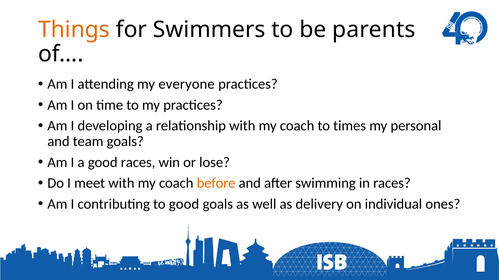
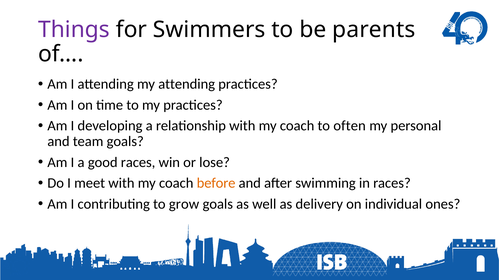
Things colour: orange -> purple (74, 30)
my everyone: everyone -> attending (187, 84)
times: times -> often (350, 126)
to good: good -> grow (184, 204)
